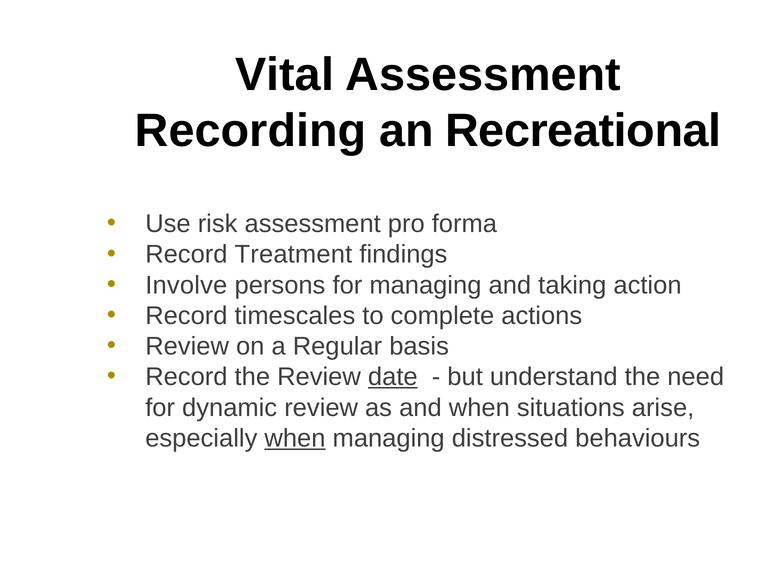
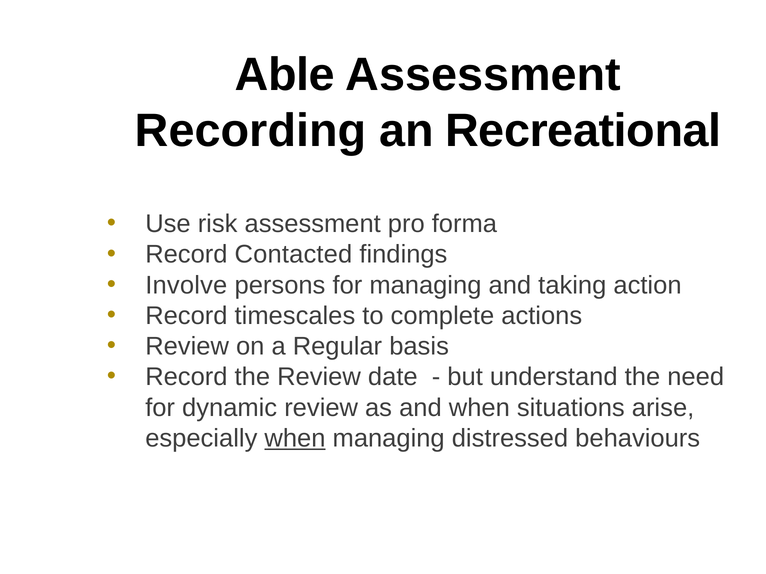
Vital: Vital -> Able (285, 75)
Treatment: Treatment -> Contacted (293, 255)
date underline: present -> none (393, 377)
